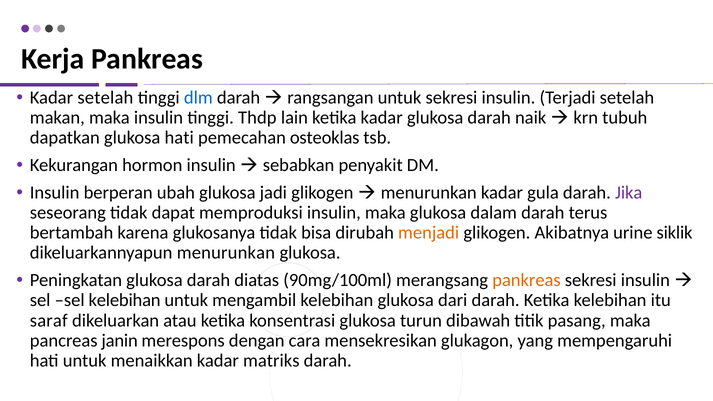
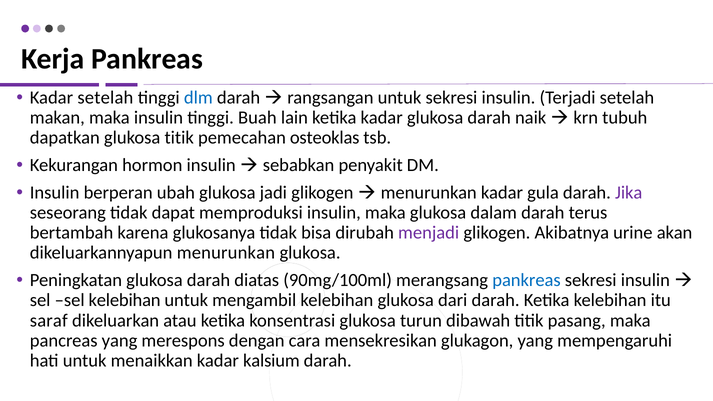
Thdp: Thdp -> Buah (257, 118)
glukosa hati: hati -> titik (179, 138)
menjadi colour: orange -> purple (429, 233)
siklik: siklik -> akan (675, 233)
pankreas colour: orange -> blue (526, 280)
pancreas janin: janin -> yang (120, 340)
matriks: matriks -> kalsium (271, 361)
